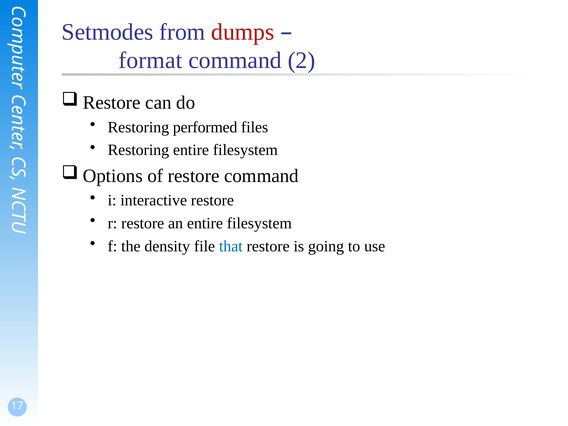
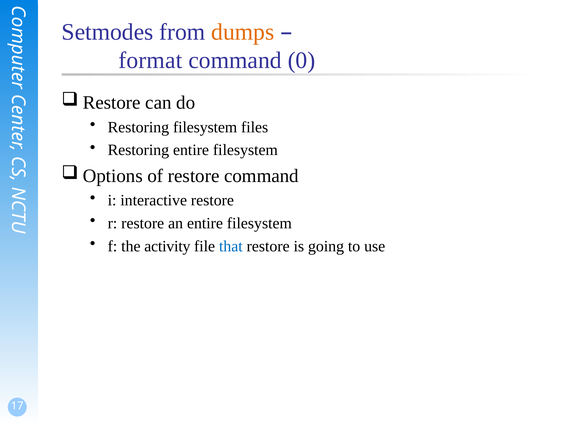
dumps colour: red -> orange (243, 32)
2: 2 -> 0 (301, 60)
Restoring performed: performed -> filesystem (205, 127)
density: density -> activity (167, 246)
